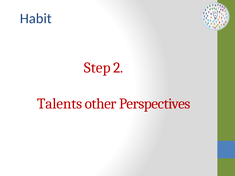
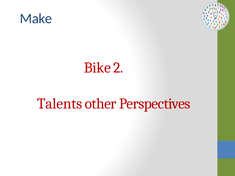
Habit: Habit -> Make (36, 19)
Step: Step -> Bike (97, 68)
